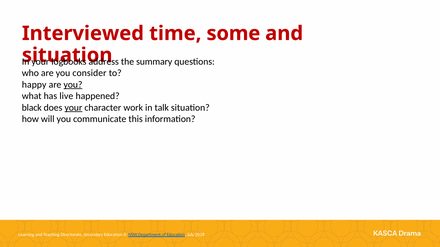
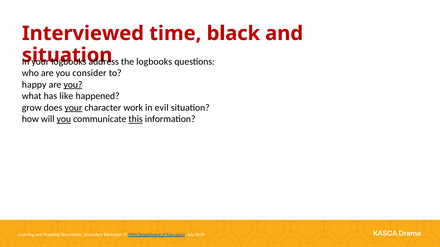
some: some -> black (233, 33)
the summary: summary -> logbooks (154, 62)
live: live -> like (66, 96)
black: black -> grow (32, 108)
talk: talk -> evil (162, 108)
you underline: none -> present (64, 119)
this underline: none -> present (136, 119)
